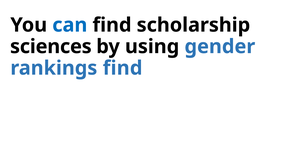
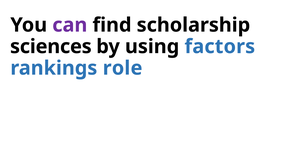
can colour: blue -> purple (70, 25)
gender: gender -> factors (220, 46)
rankings find: find -> role (123, 68)
